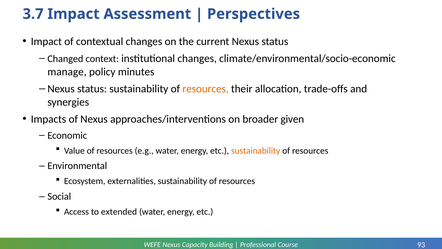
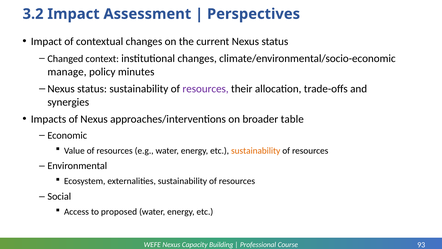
3.7: 3.7 -> 3.2 (33, 14)
resources colour: orange -> purple (206, 89)
given: given -> table (292, 119)
extended: extended -> proposed (119, 212)
